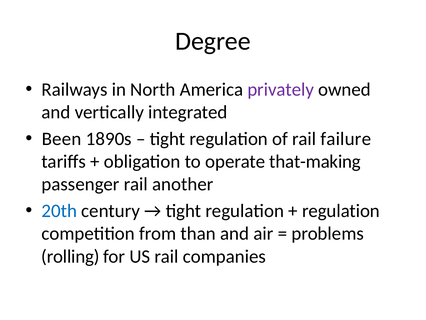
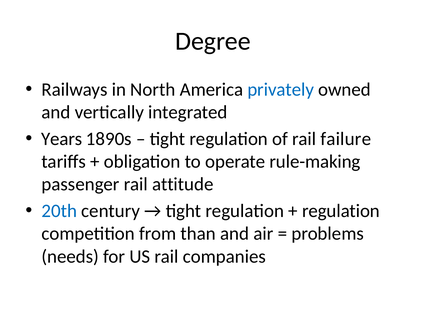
privately colour: purple -> blue (281, 89)
Been: Been -> Years (62, 139)
that-making: that-making -> rule-making (315, 161)
another: another -> attitude (183, 184)
rolling: rolling -> needs (70, 256)
